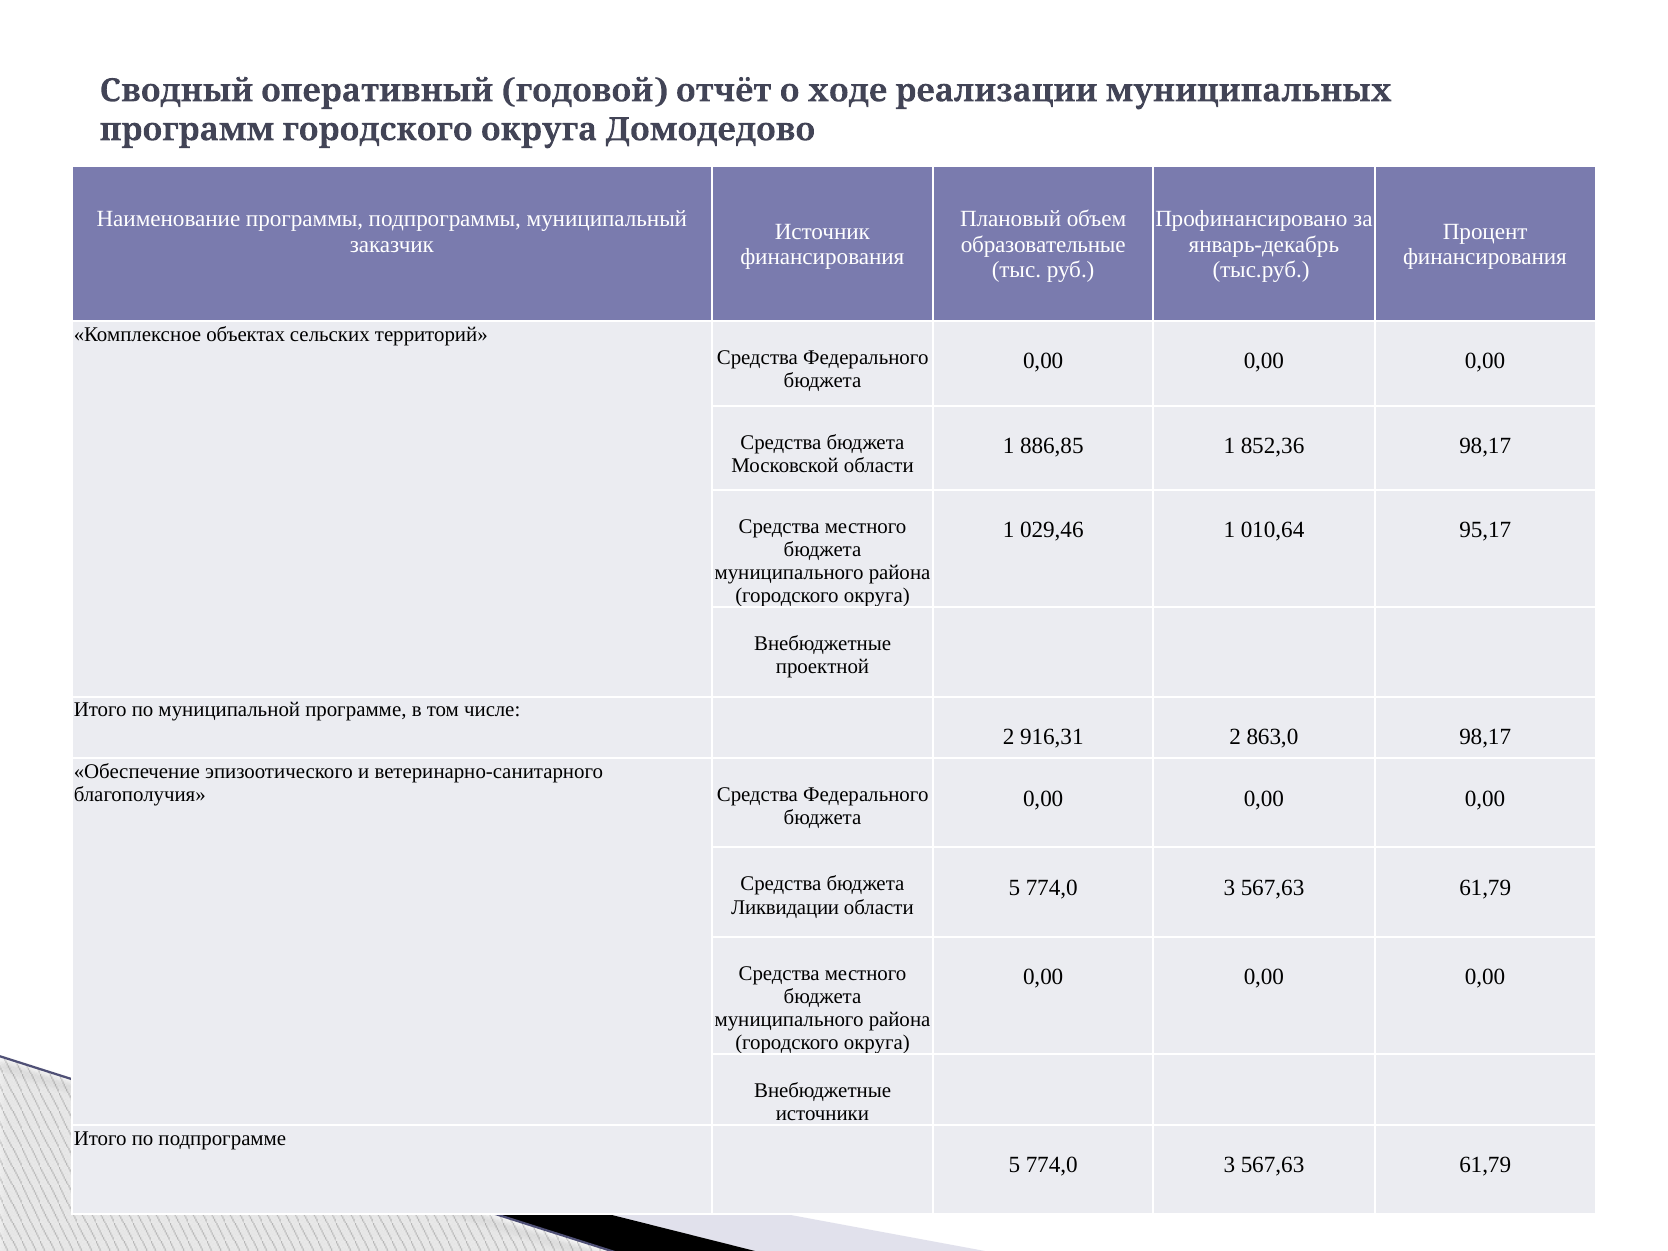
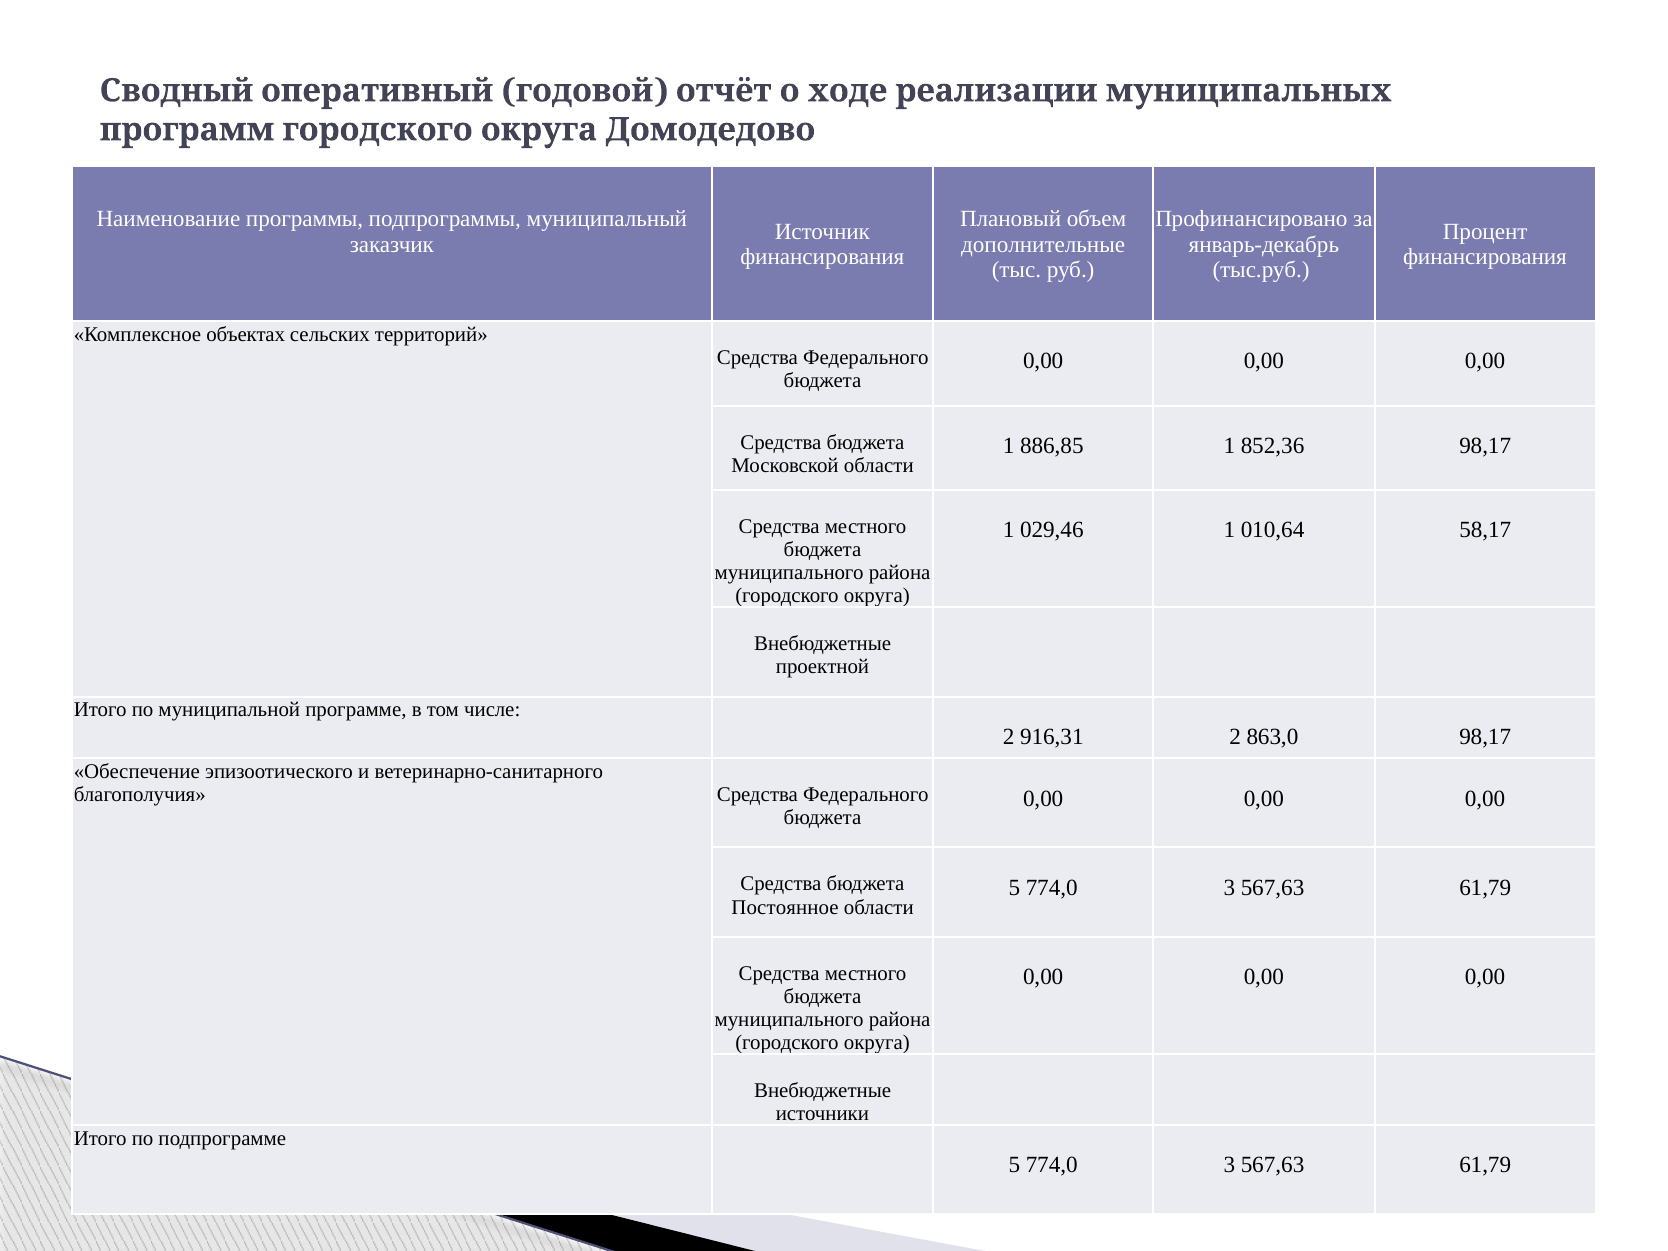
образовательные: образовательные -> дополнительные (1043, 244)
95,17: 95,17 -> 58,17 (1485, 530)
Ликвидации: Ликвидации -> Постоянное (785, 907)
